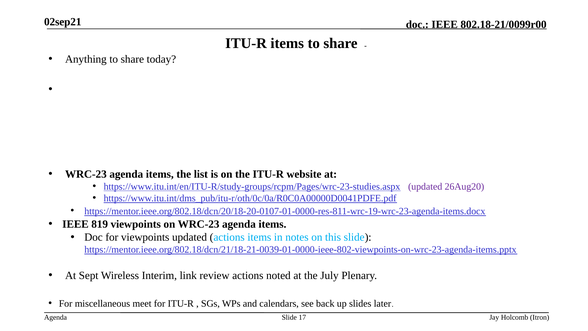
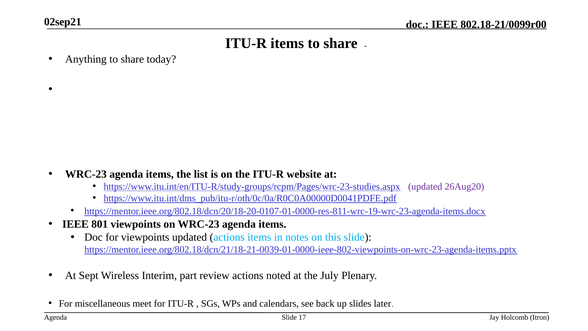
819: 819 -> 801 (100, 224)
link: link -> part (188, 275)
